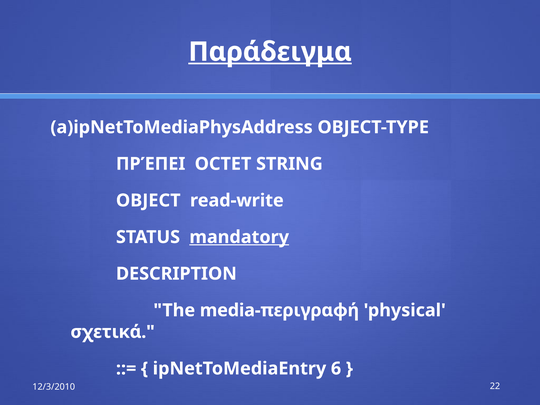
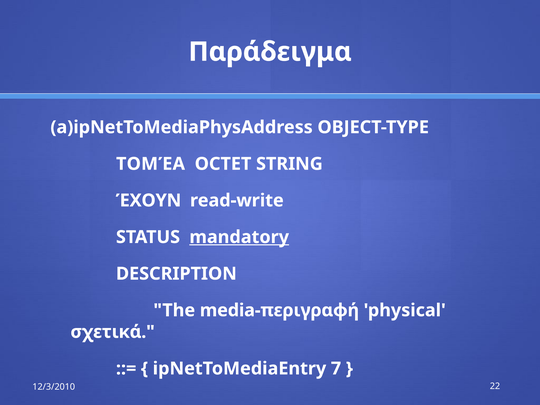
Παράδειγμα underline: present -> none (270, 52)
ΠΡΈΠΕΙ: ΠΡΈΠΕΙ -> ΤΟΜΈΑ (151, 164)
OBJECT: OBJECT -> ΈΧΟΥΝ (148, 200)
6: 6 -> 7 (336, 369)
